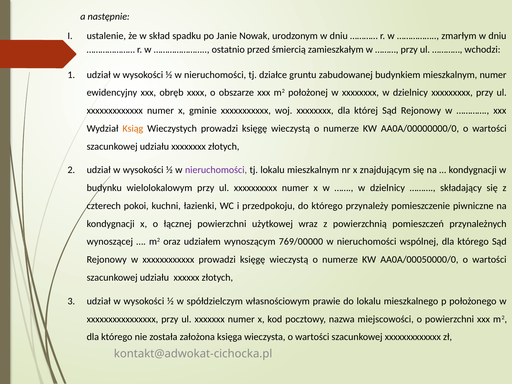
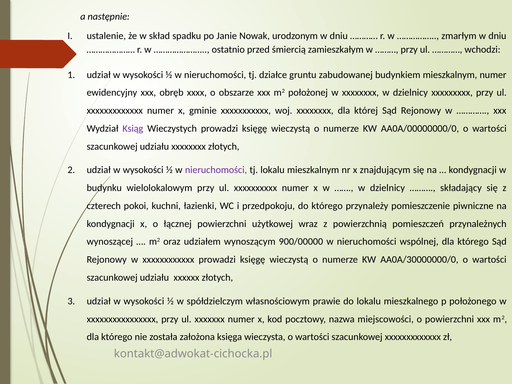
Ksiąg colour: orange -> purple (133, 128)
769/00000: 769/00000 -> 900/00000 (301, 242)
AA0A/00050000/0: AA0A/00050000/0 -> AA0A/30000000/0 (419, 260)
